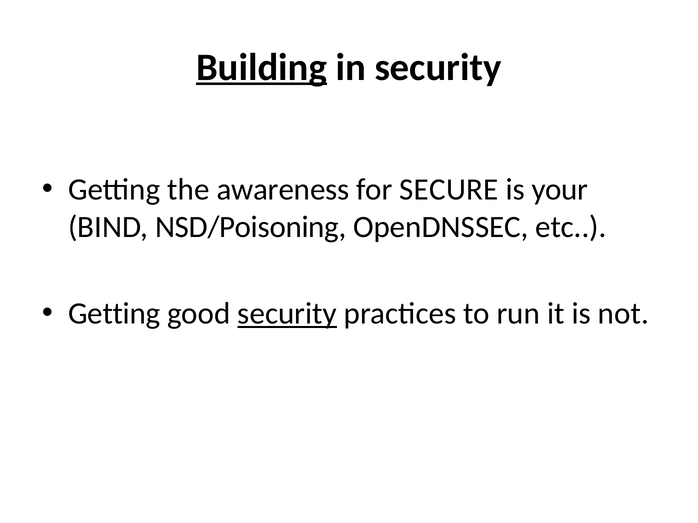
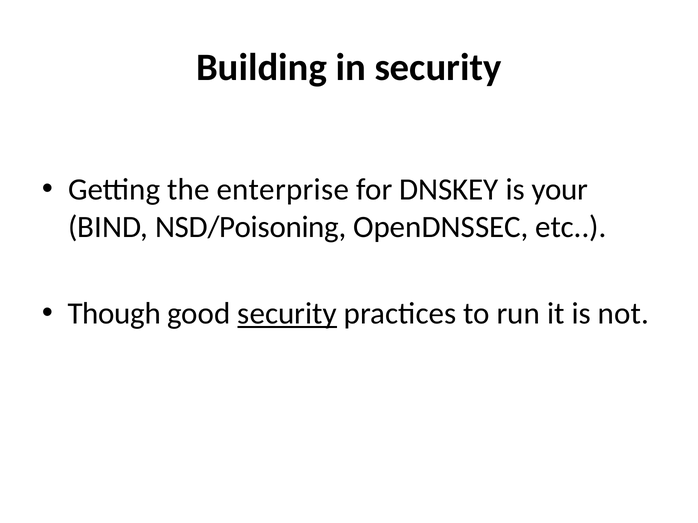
Building underline: present -> none (262, 67)
awareness: awareness -> enterprise (283, 190)
SECURE: SECURE -> DNSKEY (449, 190)
Getting: Getting -> Though (114, 314)
